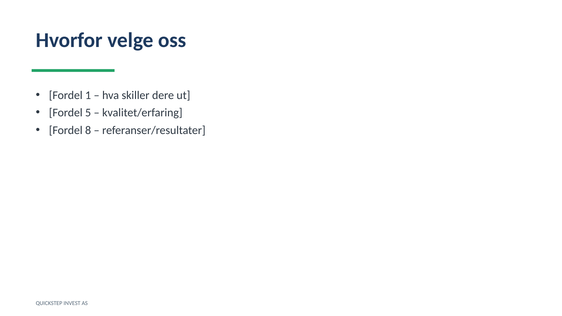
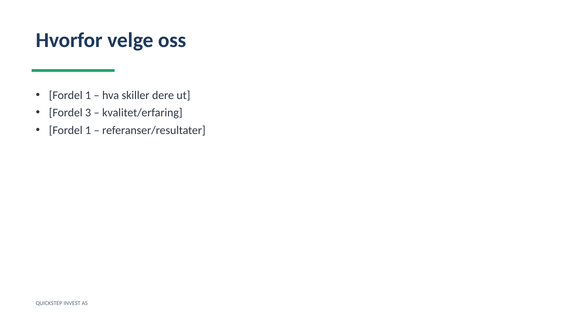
5: 5 -> 3 (88, 113)
8: 8 -> 1 (88, 130)
